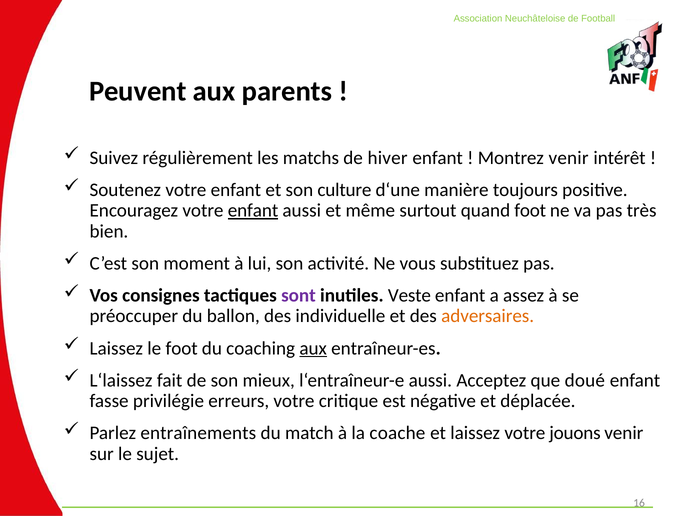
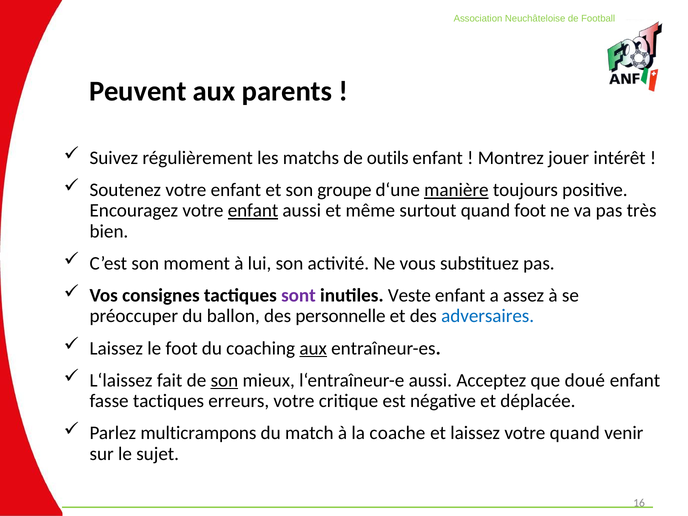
hiver: hiver -> outils (388, 158)
Montrez venir: venir -> jouer (569, 158)
culture: culture -> groupe (344, 190)
manière underline: none -> present (456, 190)
individuelle: individuelle -> personnelle (340, 316)
adversaires colour: orange -> blue (488, 316)
son underline: none -> present (224, 380)
fasse privilégie: privilégie -> tactiques (169, 401)
entraînements: entraînements -> multicrampons (198, 433)
votre jouons: jouons -> quand (575, 433)
